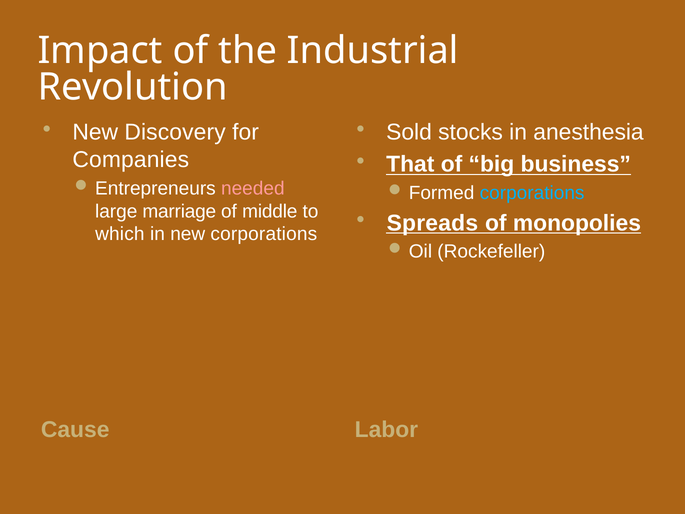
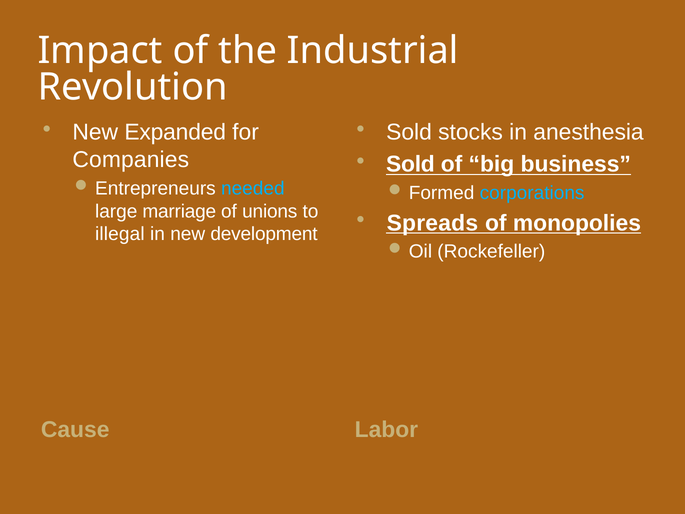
Discovery: Discovery -> Expanded (175, 132)
That: That -> Sold (410, 164)
needed colour: pink -> light blue (253, 188)
middle: middle -> unions (270, 211)
which: which -> illegal (120, 234)
new corporations: corporations -> development (264, 234)
